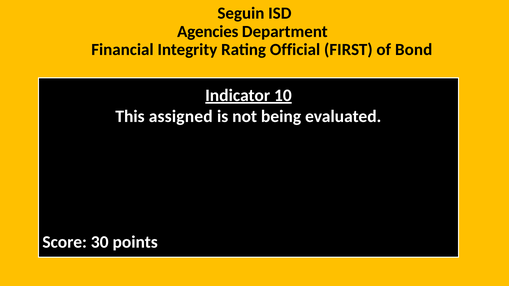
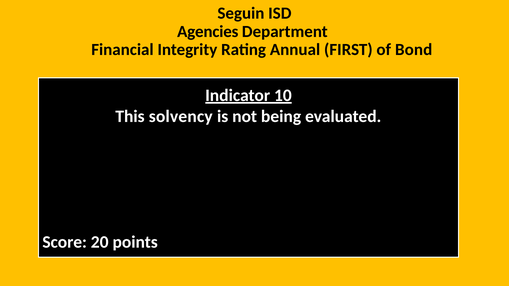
Official: Official -> Annual (295, 50)
assigned: assigned -> solvency (181, 116)
30: 30 -> 20 (100, 242)
